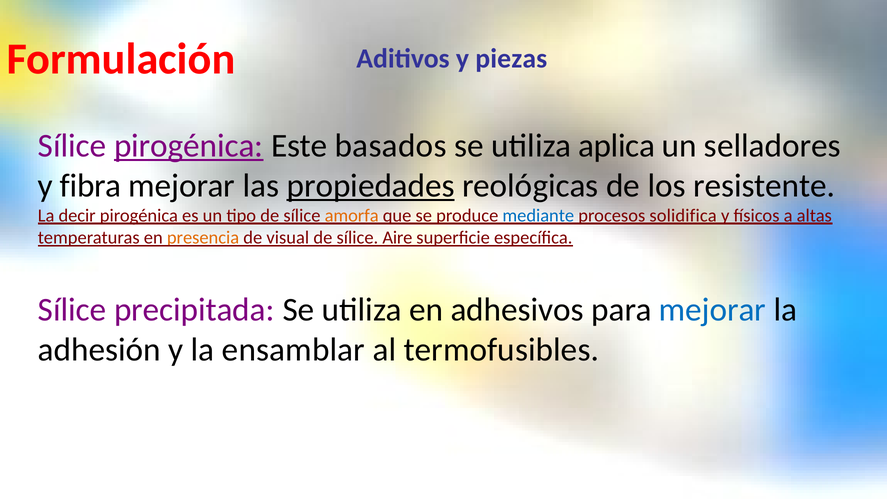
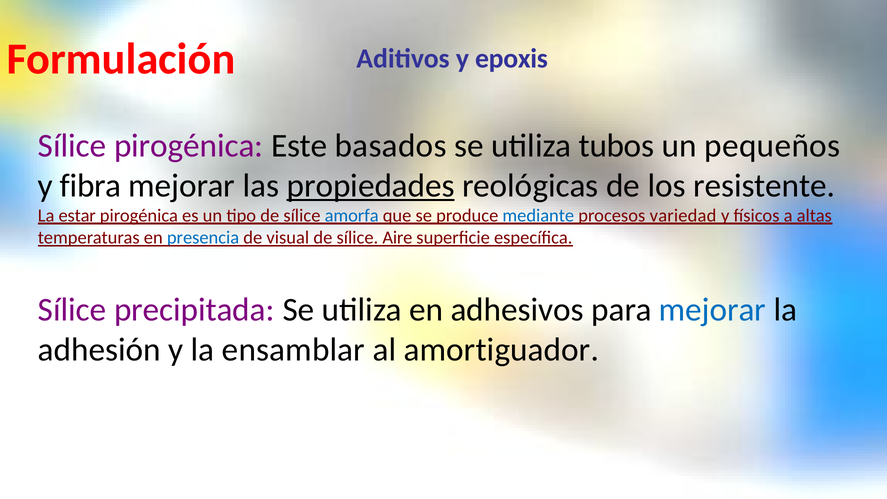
piezas: piezas -> epoxis (511, 58)
pirogénica underline: present -> none (189, 146)
aplica: aplica -> tubos (616, 146)
selladores: selladores -> pequeños (772, 146)
decir: decir -> estar (77, 216)
amorfa colour: orange -> blue (352, 216)
solidifica: solidifica -> variedad (683, 216)
presencia colour: orange -> blue (203, 238)
termofusibles: termofusibles -> amortiguador (501, 350)
